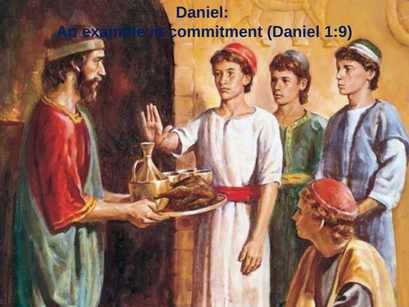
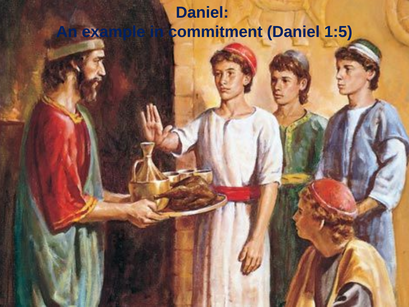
1:9: 1:9 -> 1:5 (338, 32)
